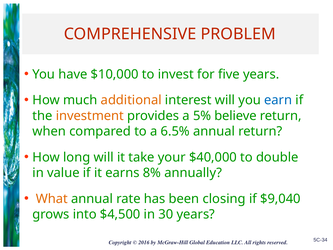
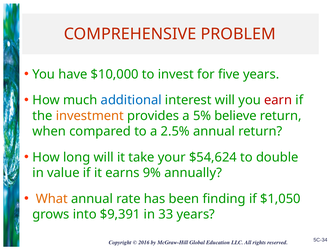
additional colour: orange -> blue (131, 100)
earn colour: blue -> red (278, 100)
6.5%: 6.5% -> 2.5% (175, 131)
$40,000: $40,000 -> $54,624 (213, 157)
8%: 8% -> 9% (152, 173)
closing: closing -> finding (224, 199)
$9,040: $9,040 -> $1,050 (280, 199)
$4,500: $4,500 -> $9,391 (120, 214)
30: 30 -> 33 (166, 214)
